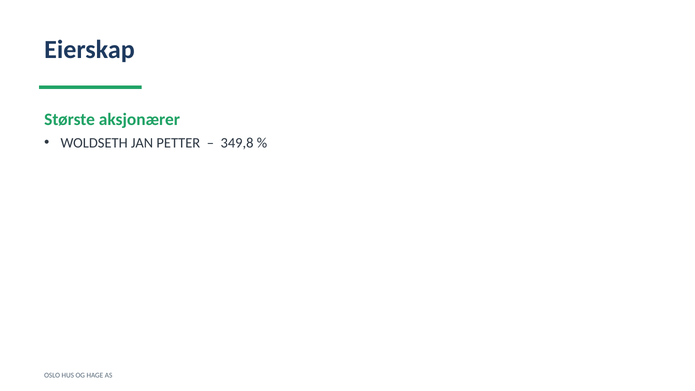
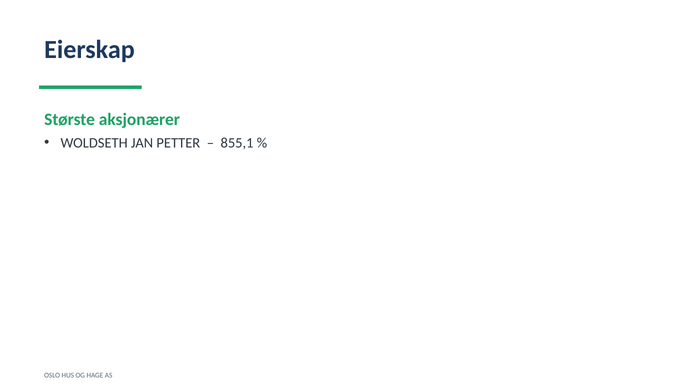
349,8: 349,8 -> 855,1 (237, 143)
